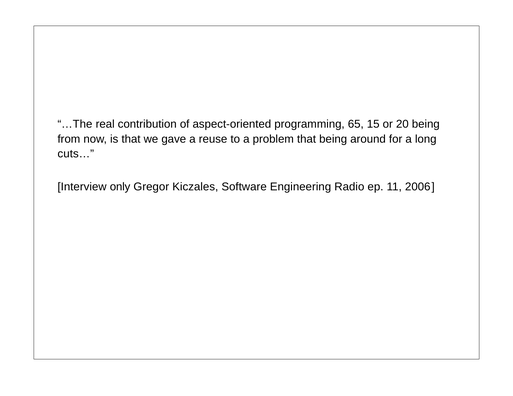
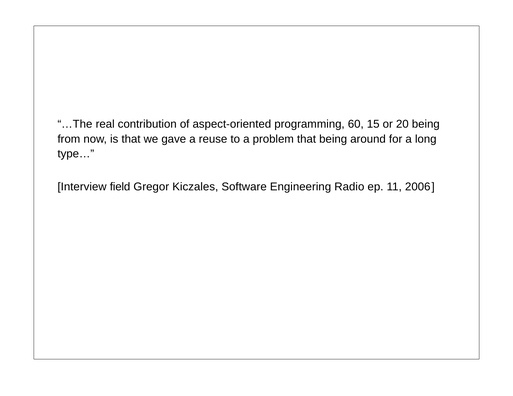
65: 65 -> 60 (356, 124)
cuts…: cuts… -> type… (76, 154)
only: only -> field (120, 187)
